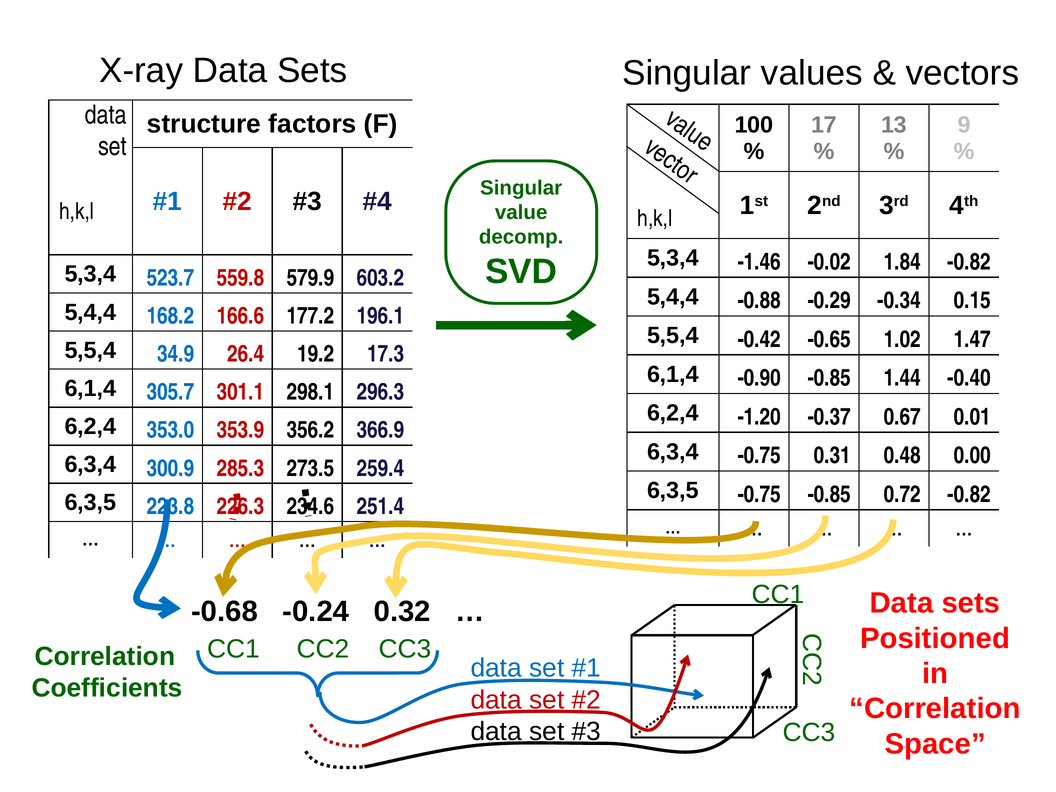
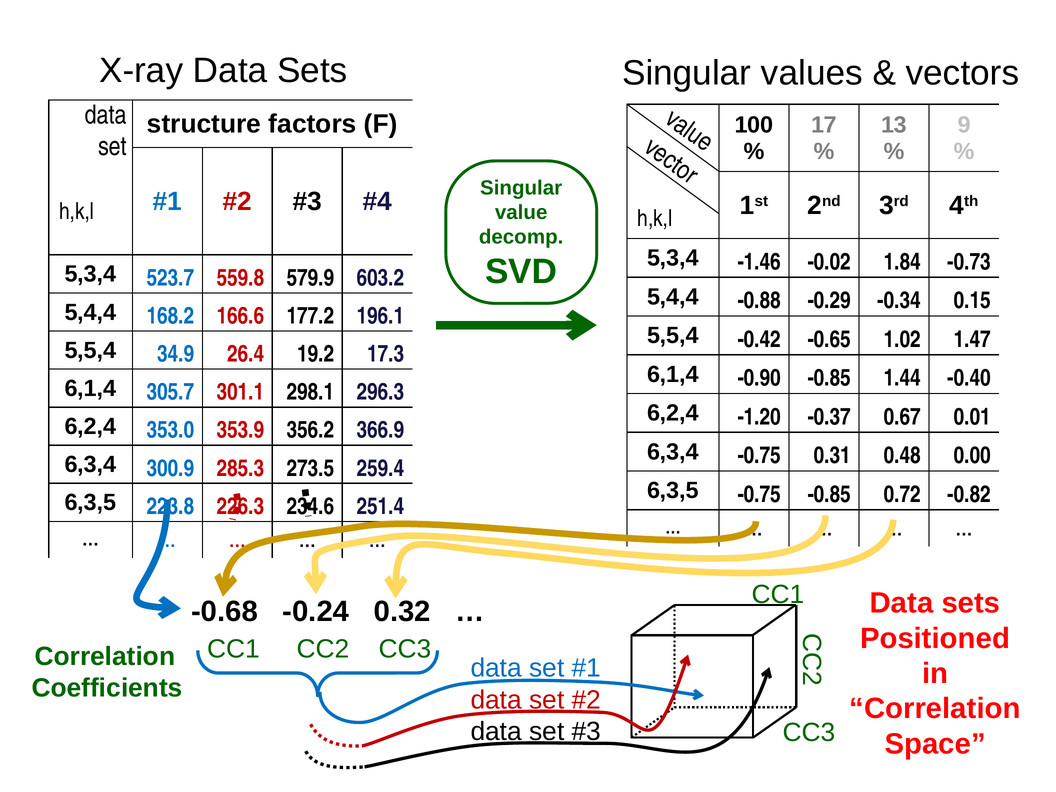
1.84 -0.82: -0.82 -> -0.73 (969, 262)
